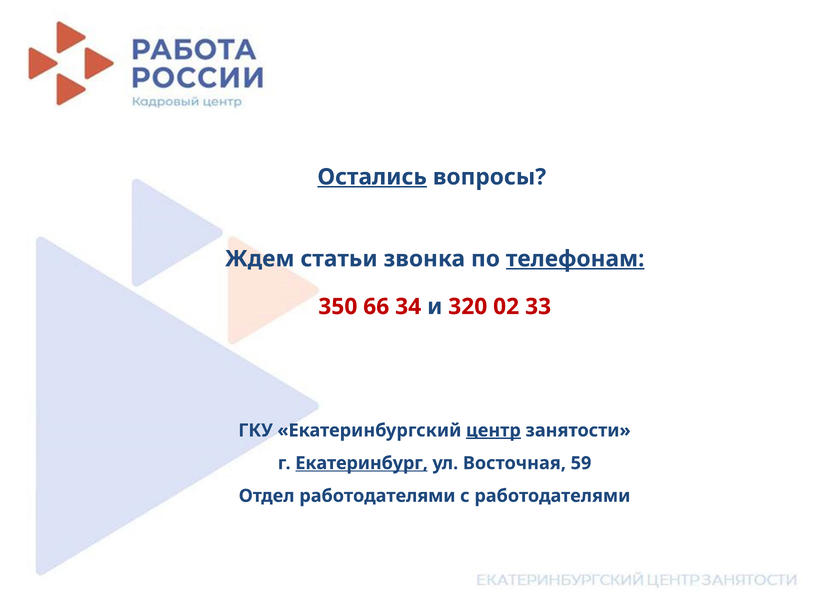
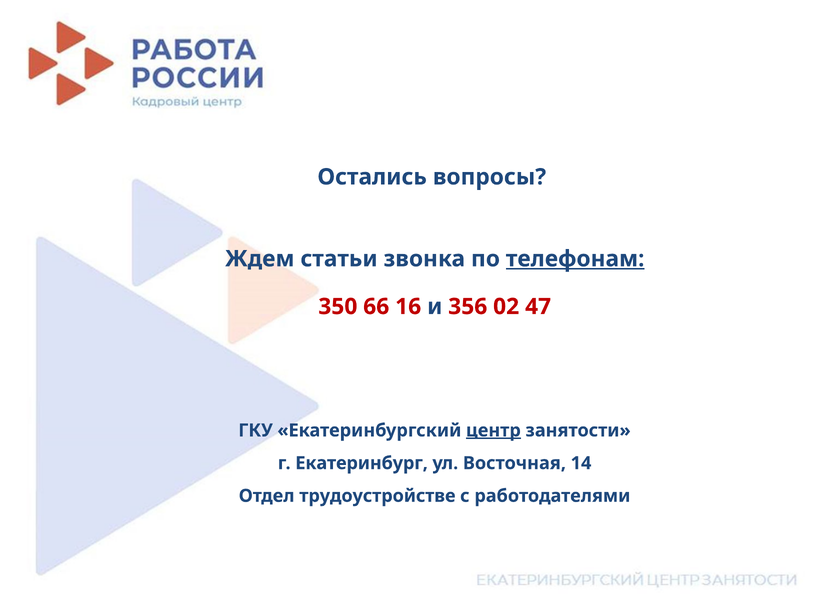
Остались underline: present -> none (372, 177)
34: 34 -> 16 (408, 306)
320: 320 -> 356 (468, 306)
33: 33 -> 47 (538, 306)
Екатеринбург underline: present -> none (362, 463)
59: 59 -> 14 (581, 463)
Отдел работодателями: работодателями -> трудоустройстве (377, 495)
